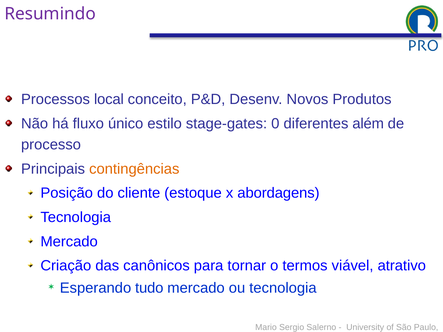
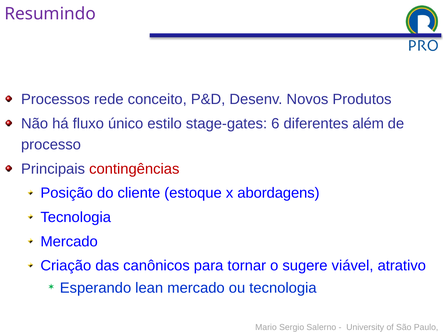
local: local -> rede (109, 99)
0: 0 -> 6 (275, 124)
contingências colour: orange -> red (134, 169)
termos: termos -> sugere (305, 266)
tudo: tudo -> lean (149, 288)
